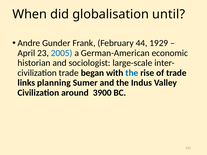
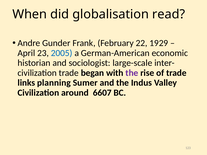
until: until -> read (169, 14)
44: 44 -> 22 (142, 43)
the colour: blue -> purple (132, 73)
3900: 3900 -> 6607 (102, 93)
